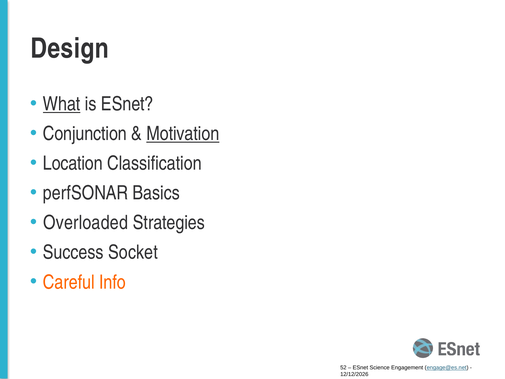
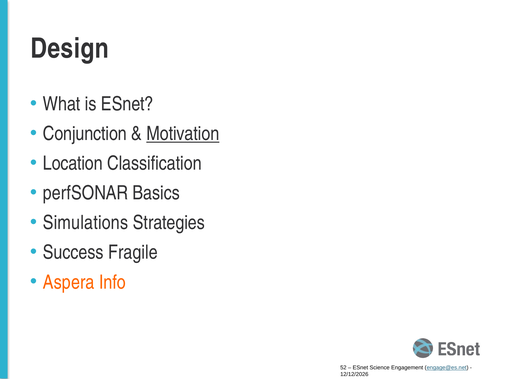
What underline: present -> none (62, 104)
Overloaded: Overloaded -> Simulations (86, 223)
Socket: Socket -> Fragile (133, 252)
Careful: Careful -> Aspera (69, 282)
